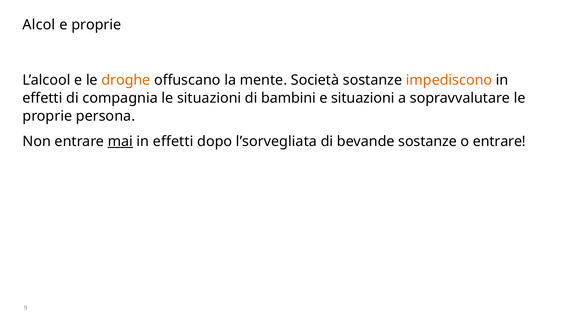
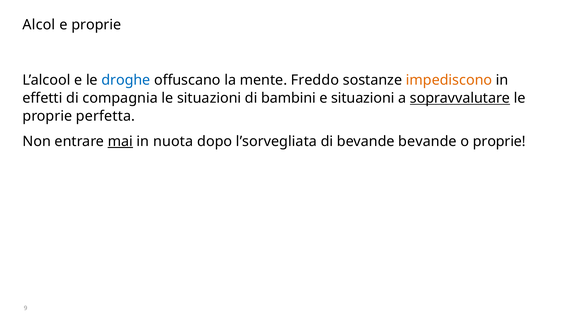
droghe colour: orange -> blue (126, 80)
Società: Società -> Freddo (315, 80)
sopravvalutare underline: none -> present (460, 98)
persona: persona -> perfetta (105, 116)
effetti: effetti -> nuota (173, 141)
bevande sostanze: sostanze -> bevande (428, 141)
o entrare: entrare -> proprie (499, 141)
